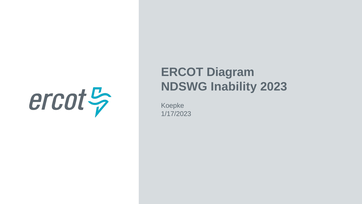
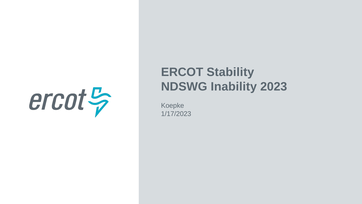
Diagram: Diagram -> Stability (230, 72)
